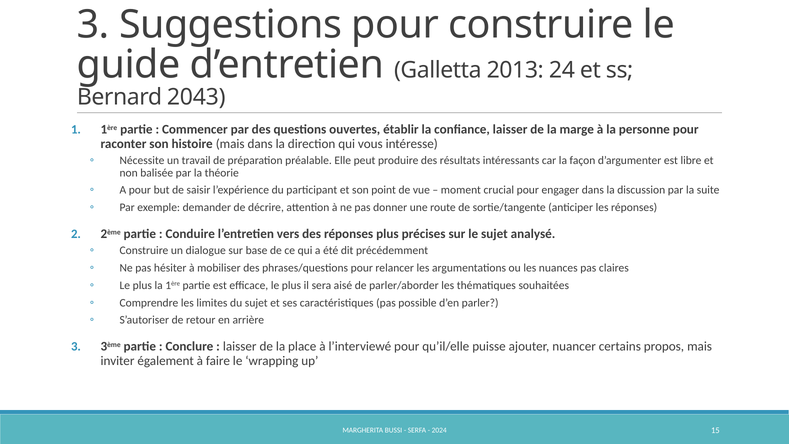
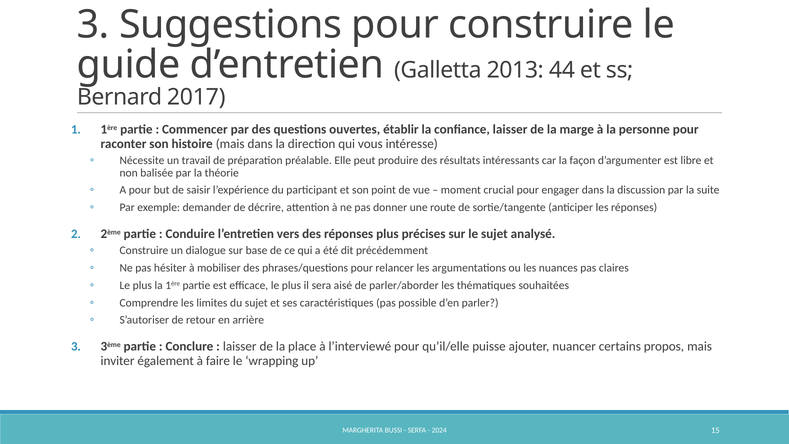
24: 24 -> 44 (562, 70)
2043: 2043 -> 2017 (196, 97)
